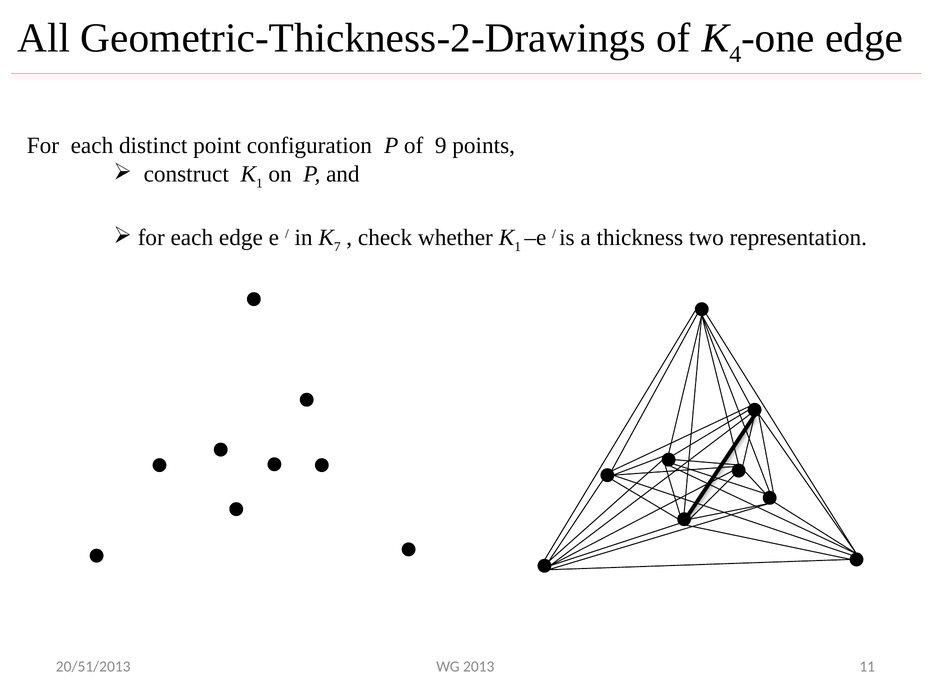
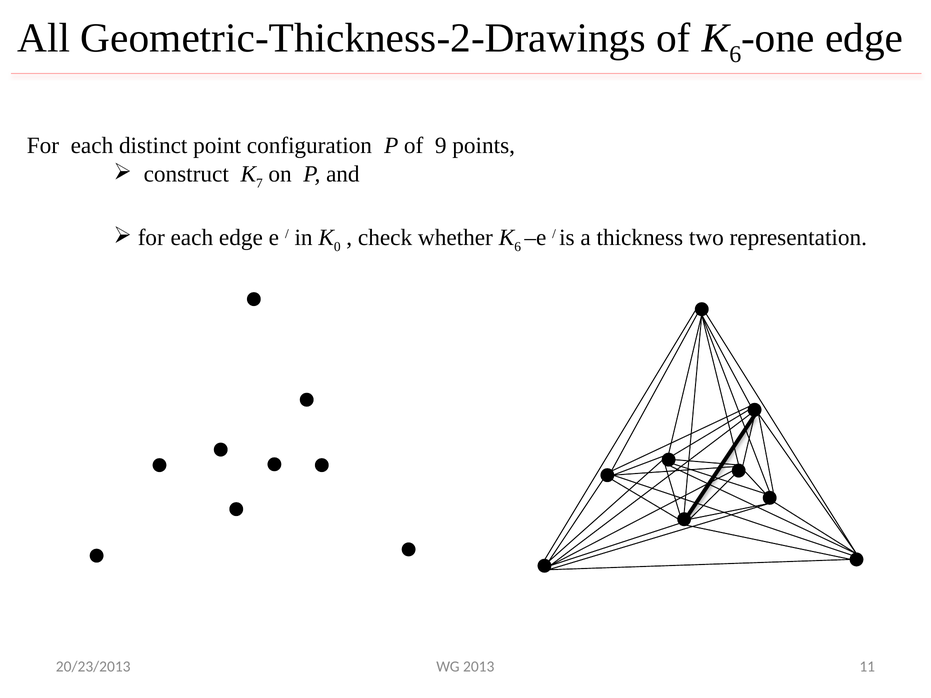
4: 4 -> 6 (735, 54)
1: 1 -> 7 (259, 183)
7: 7 -> 0 (337, 247)
1: 1 -> 6 (518, 247)
20/51/2013: 20/51/2013 -> 20/23/2013 (93, 667)
